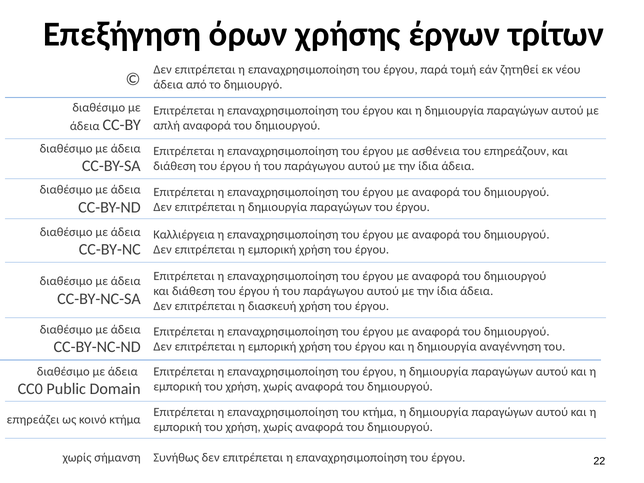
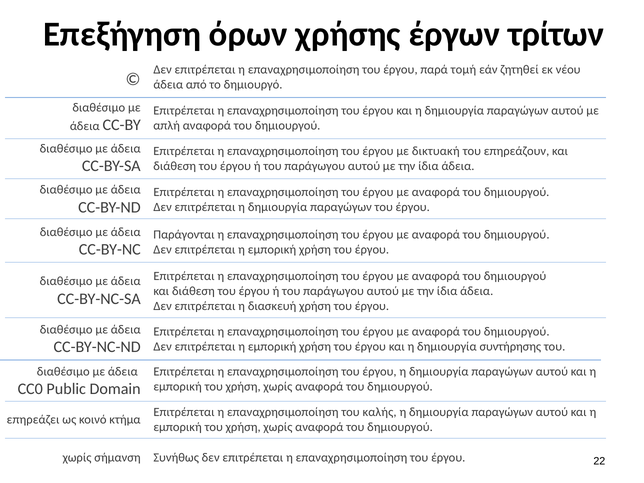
ασθένεια: ασθένεια -> δικτυακή (436, 151)
Καλλιέργεια: Καλλιέργεια -> Παράγονται (184, 235)
αναγέννηση: αναγέννηση -> συντήρησης (510, 347)
του κτήμα: κτήμα -> καλής (380, 412)
